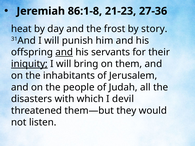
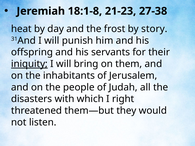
86:1-8: 86:1-8 -> 18:1-8 (85, 11)
27-36: 27-36 -> 27-38 (153, 11)
and underline: present -> none (64, 52)
devil: devil -> right (123, 99)
